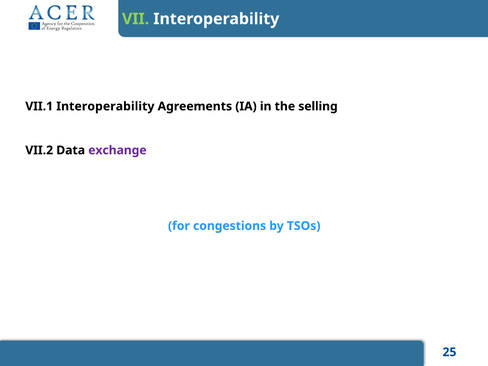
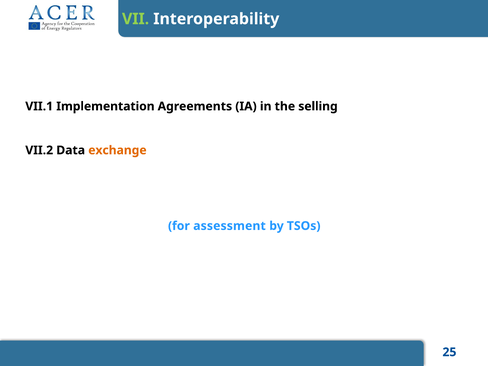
VII.1 Interoperability: Interoperability -> Implementation (105, 106)
exchange colour: purple -> orange (117, 150)
congestions: congestions -> assessment (229, 226)
